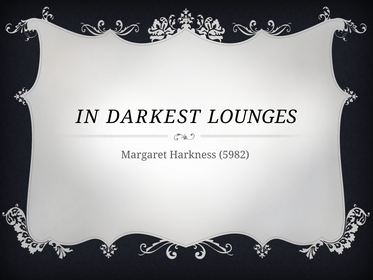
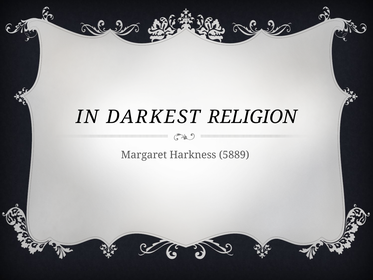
LOUNGES: LOUNGES -> RELIGION (253, 117)
5982: 5982 -> 5889 (234, 155)
